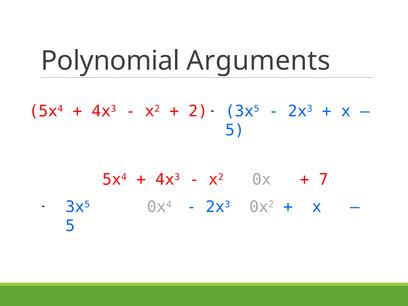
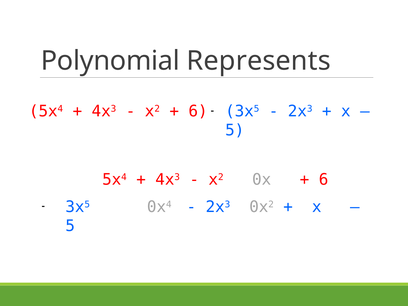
Arguments: Arguments -> Represents (259, 61)
2: 2 -> 6 (198, 111)
7: 7 -> 6 (324, 180)
